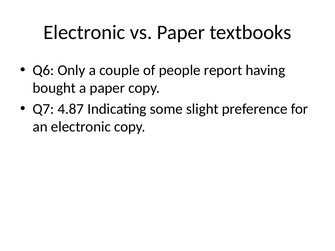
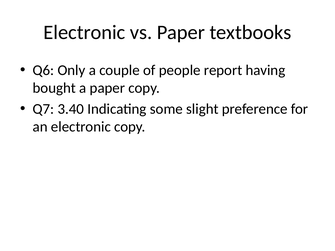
4.87: 4.87 -> 3.40 (71, 109)
